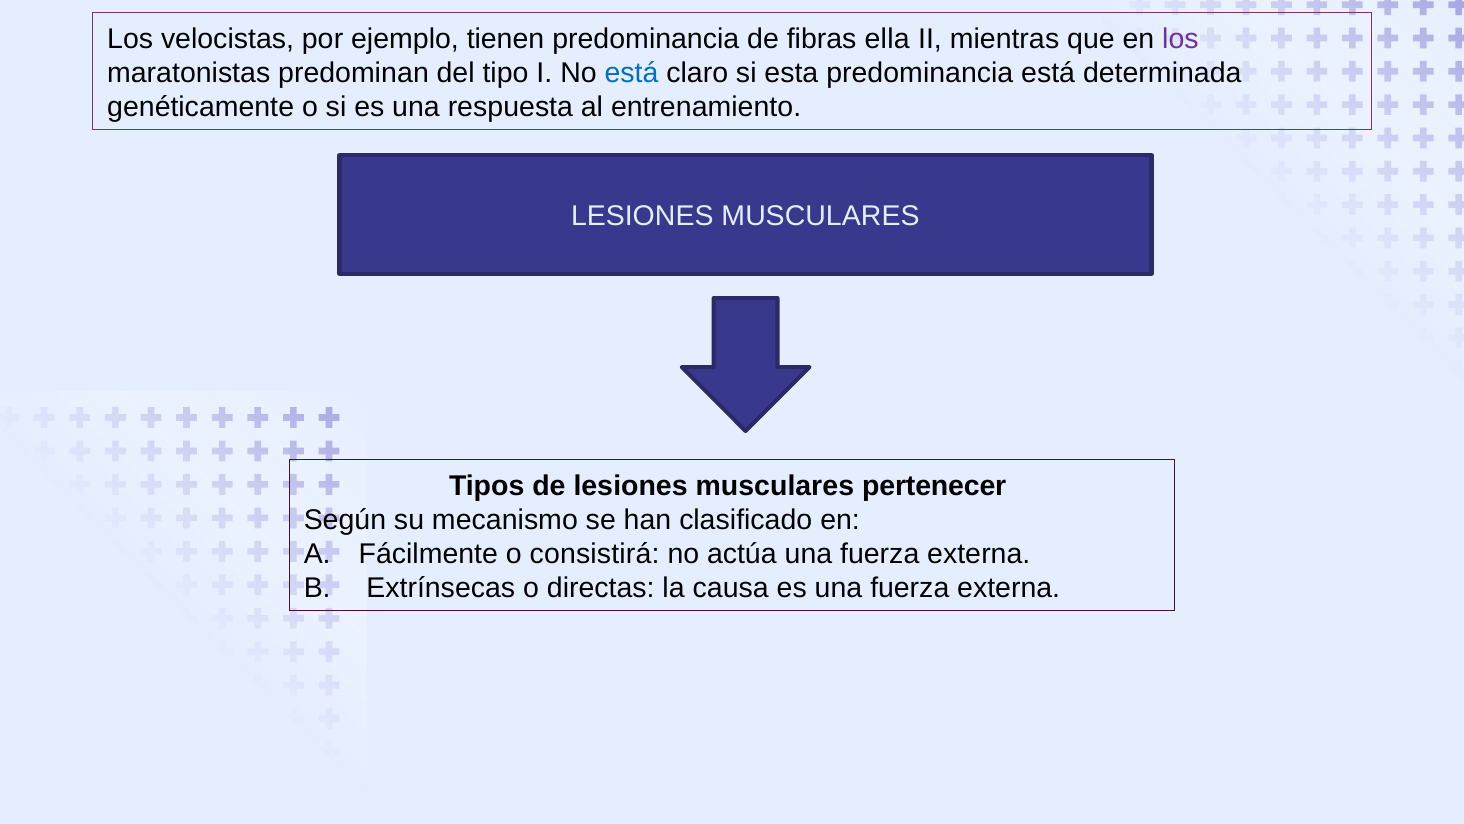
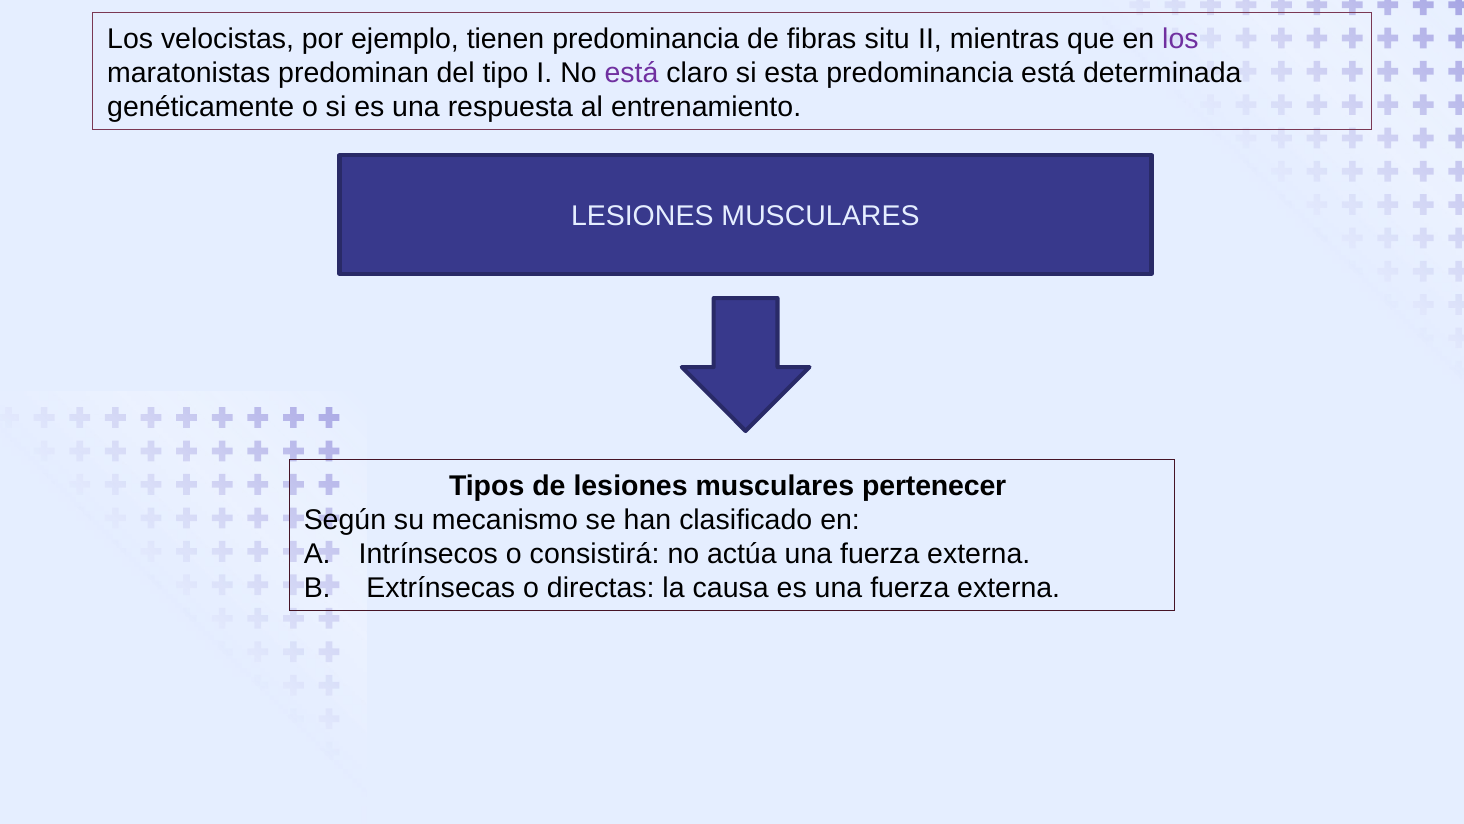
ella: ella -> situ (887, 39)
está colour: blue -> purple (632, 73)
Fácilmente: Fácilmente -> Intrínsecos (428, 554)
